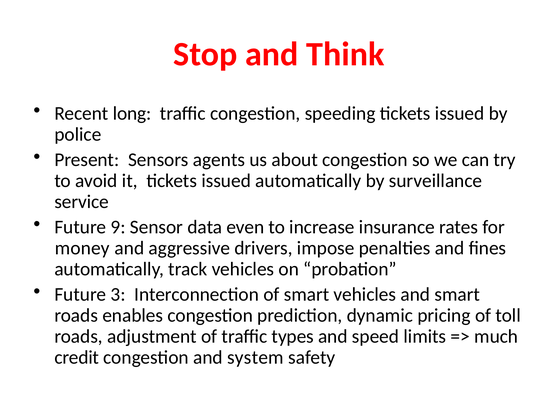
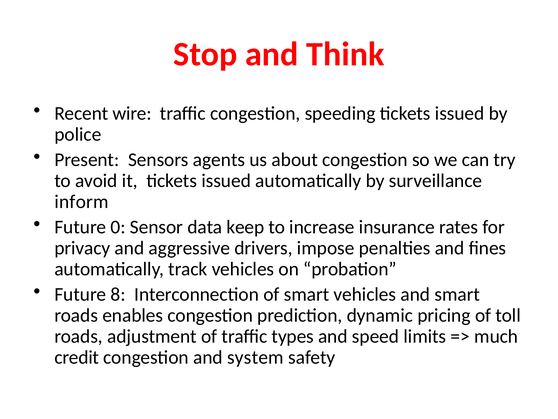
long: long -> wire (132, 113)
service: service -> inform (82, 202)
9: 9 -> 0 (118, 227)
even: even -> keep (245, 227)
money: money -> privacy (82, 248)
3: 3 -> 8 (118, 294)
